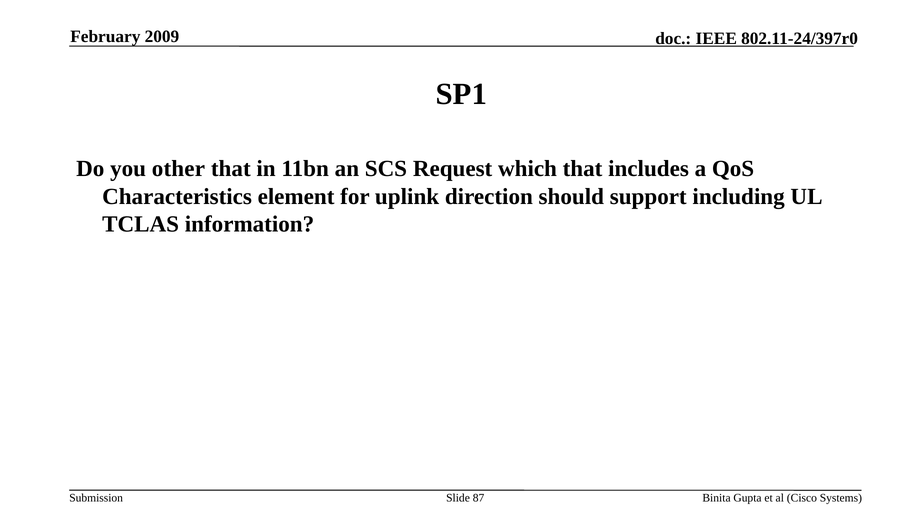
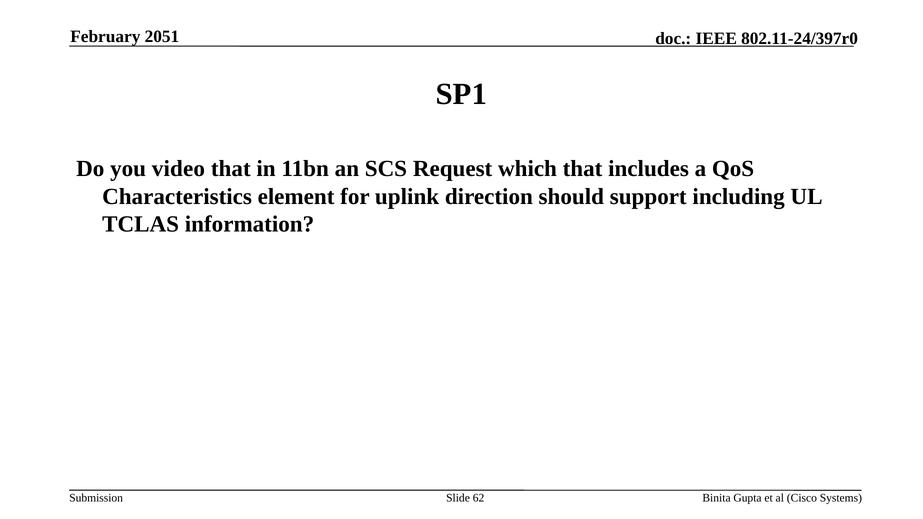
2009: 2009 -> 2051 (162, 37)
other: other -> video (178, 169)
87: 87 -> 62 (479, 498)
